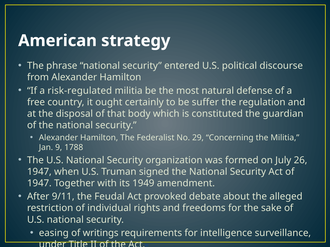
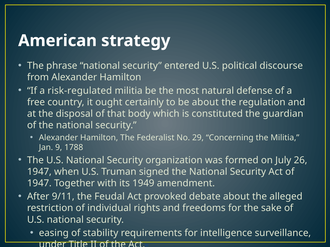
be suffer: suffer -> about (205, 102)
writings: writings -> stability (101, 233)
